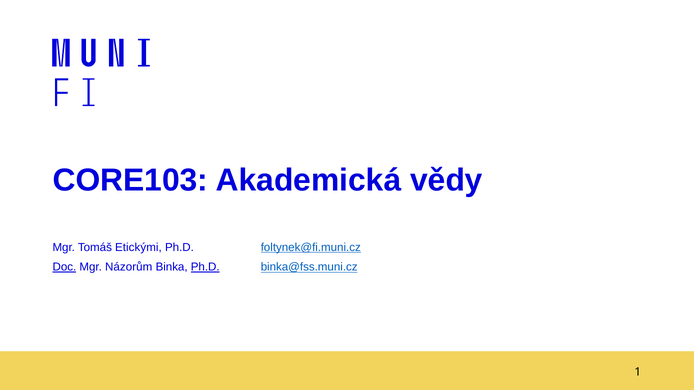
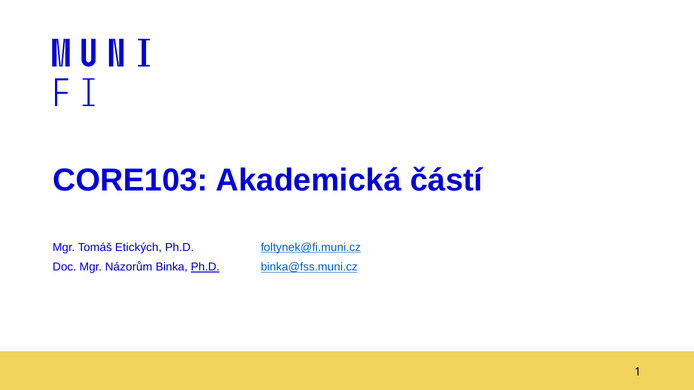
vědy: vědy -> částí (446, 181)
Etickými: Etickými -> Etických (138, 247)
Doc underline: present -> none (64, 267)
